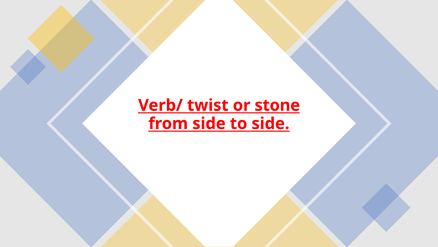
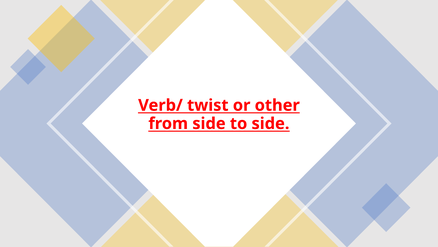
stone: stone -> other (277, 105)
